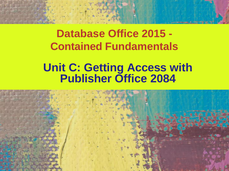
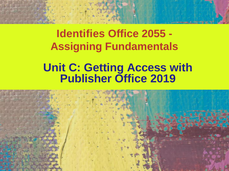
Database: Database -> Identifies (81, 34)
2015: 2015 -> 2055 (154, 34)
Contained: Contained -> Assigning (76, 47)
2084: 2084 -> 2019 (163, 79)
